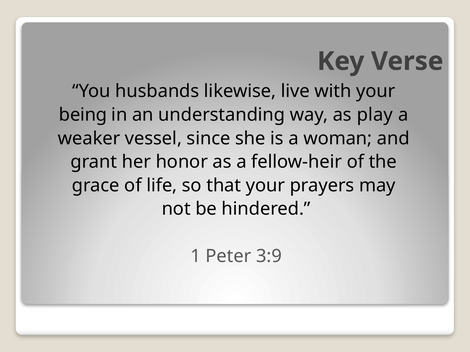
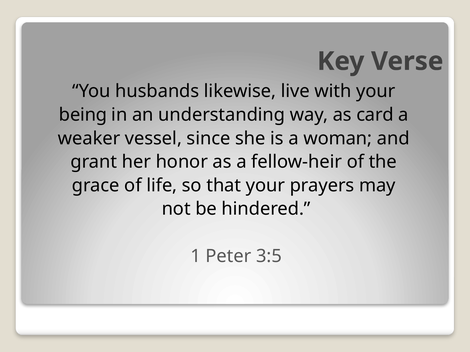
play: play -> card (375, 115)
3:9: 3:9 -> 3:5 (269, 256)
